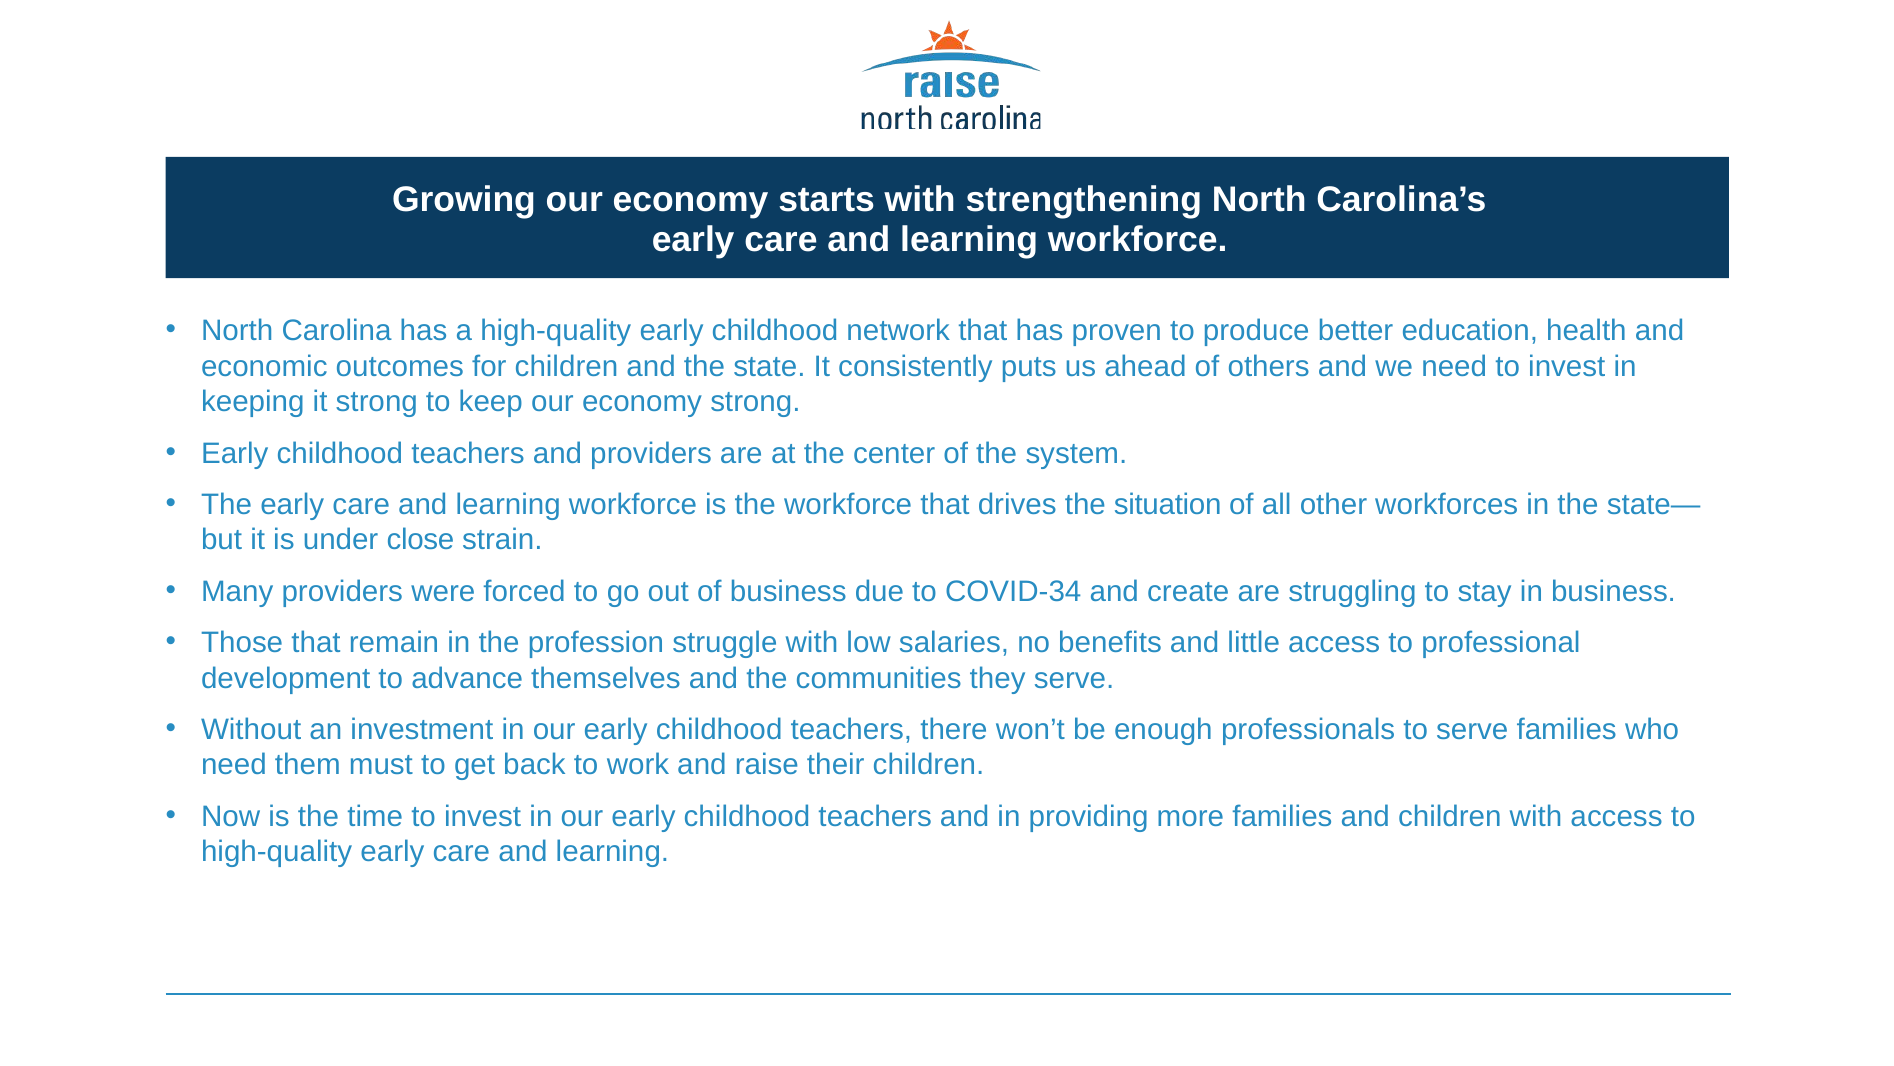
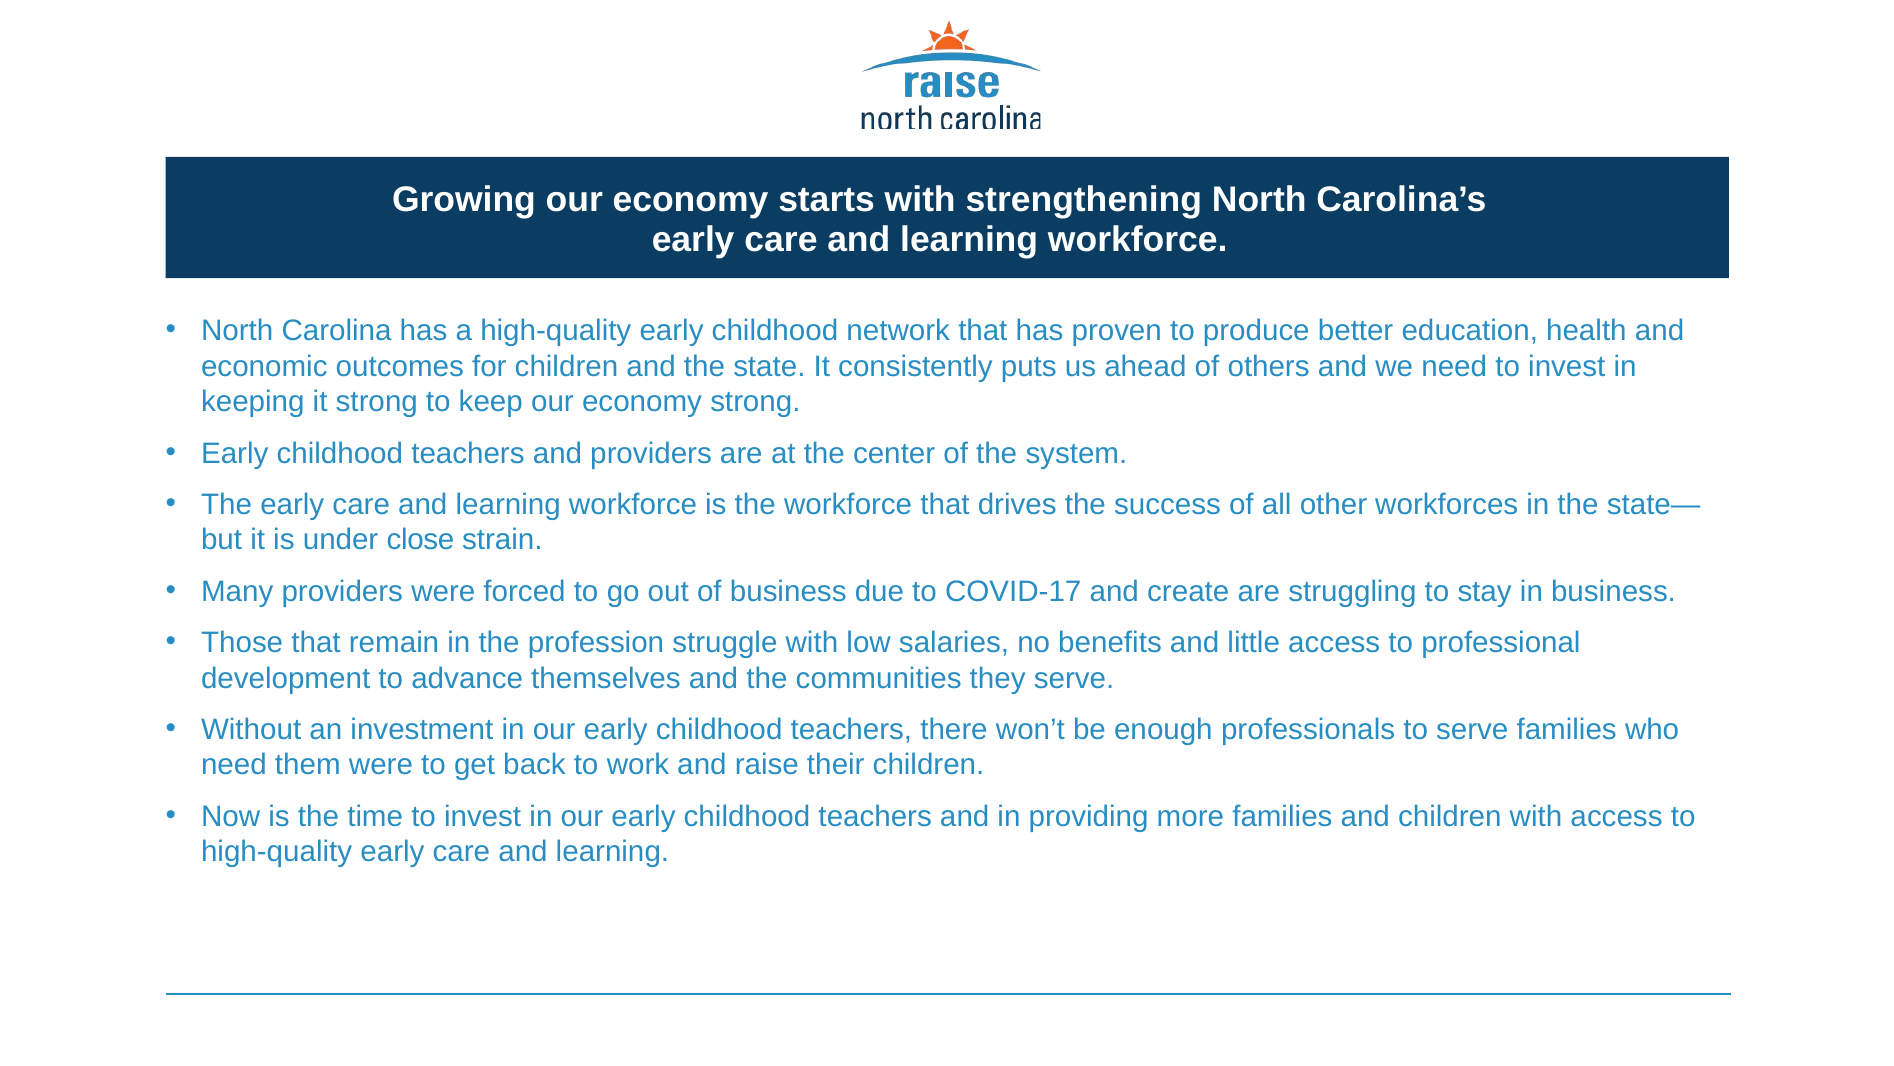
situation: situation -> success (1168, 504)
COVID-34: COVID-34 -> COVID-17 (1013, 591)
them must: must -> were (381, 765)
